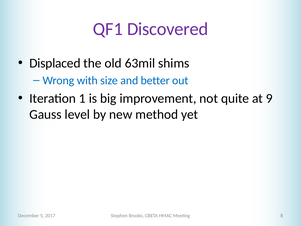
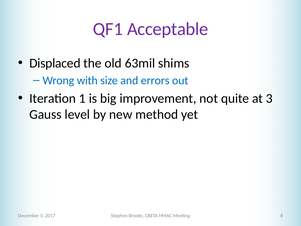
Discovered: Discovered -> Acceptable (168, 29)
better: better -> errors (155, 80)
9: 9 -> 3 (269, 98)
